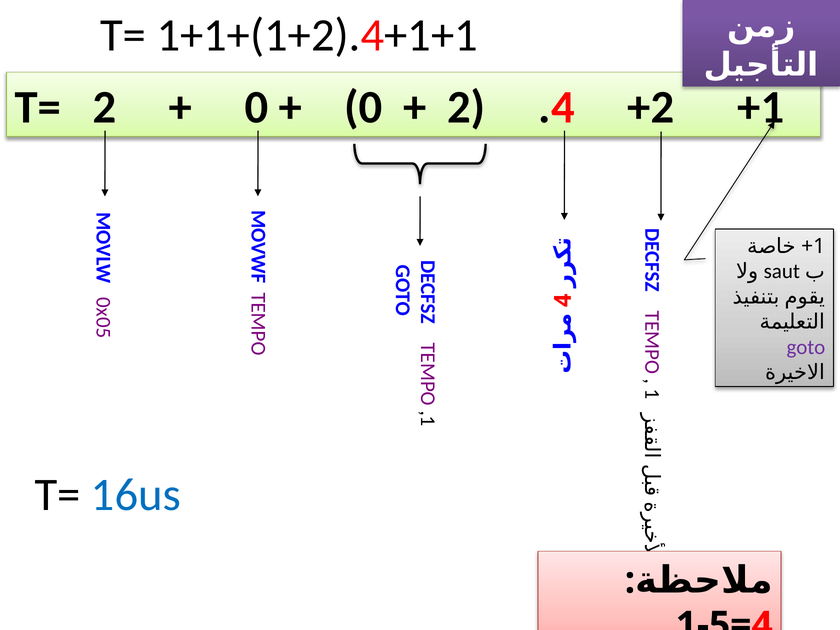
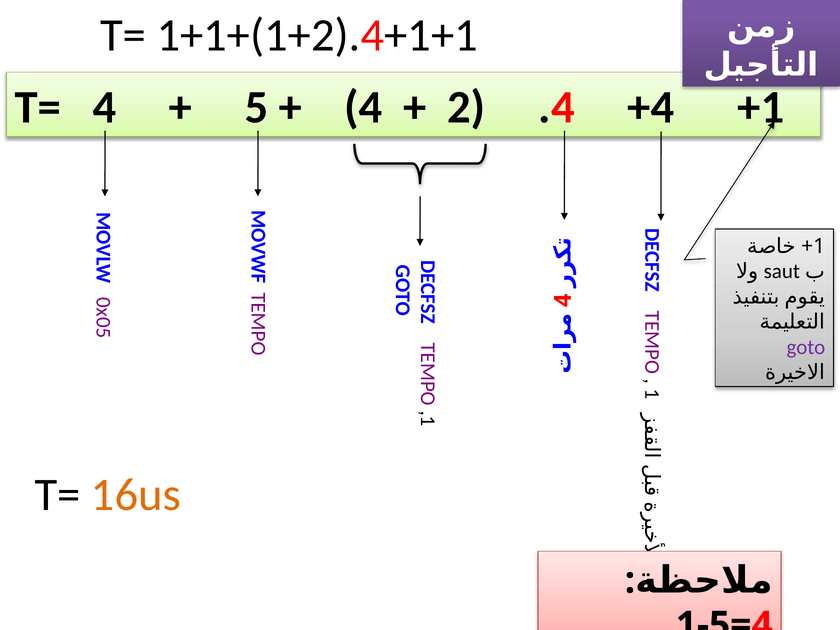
T= 2: 2 -> 4 (104, 108)
0: 0 -> 5 (256, 108)
0: 0 -> 4 (363, 108)
+2: +2 -> +4 (651, 108)
16us colour: blue -> orange (136, 495)
